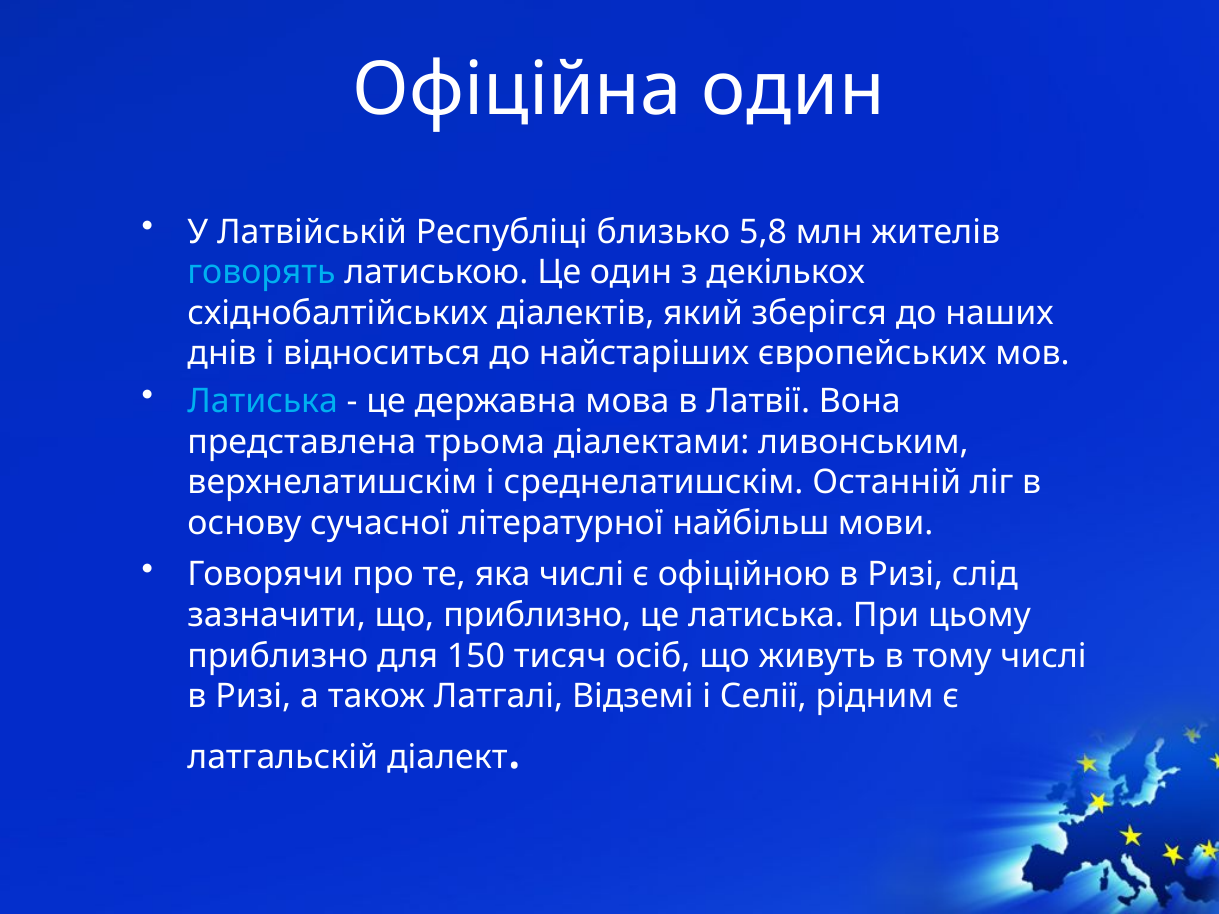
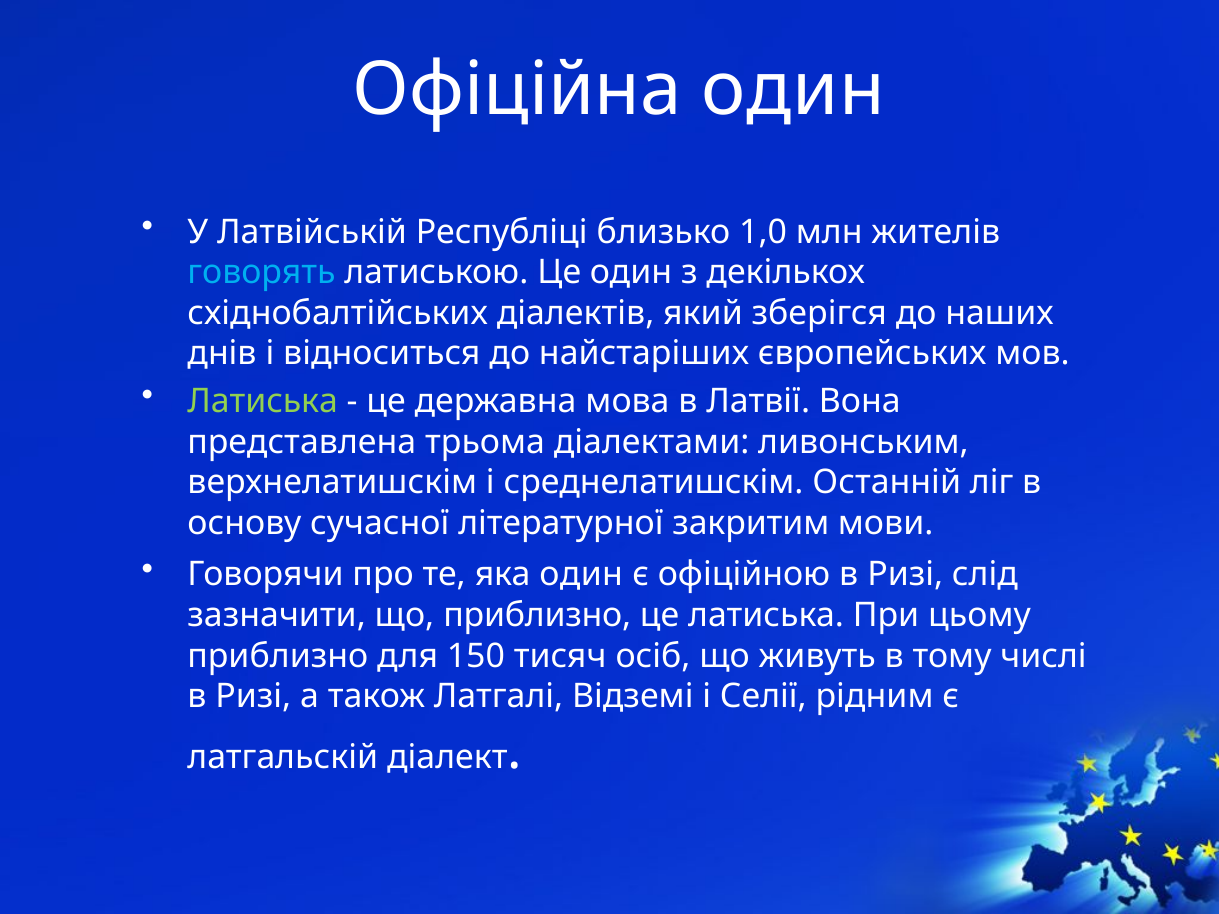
5,8: 5,8 -> 1,0 (763, 232)
Латиська colour: light blue -> light green (263, 401)
найбільш: найбільш -> закритим (751, 523)
яка числі: числі -> один (581, 575)
